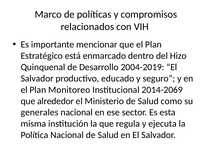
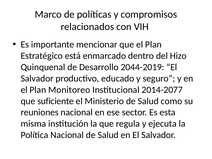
2004-2019: 2004-2019 -> 2044-2019 (143, 67)
2014-2069: 2014-2069 -> 2014-2077 (162, 90)
alrededor: alrededor -> suficiente (56, 101)
generales: generales -> reuniones (40, 112)
